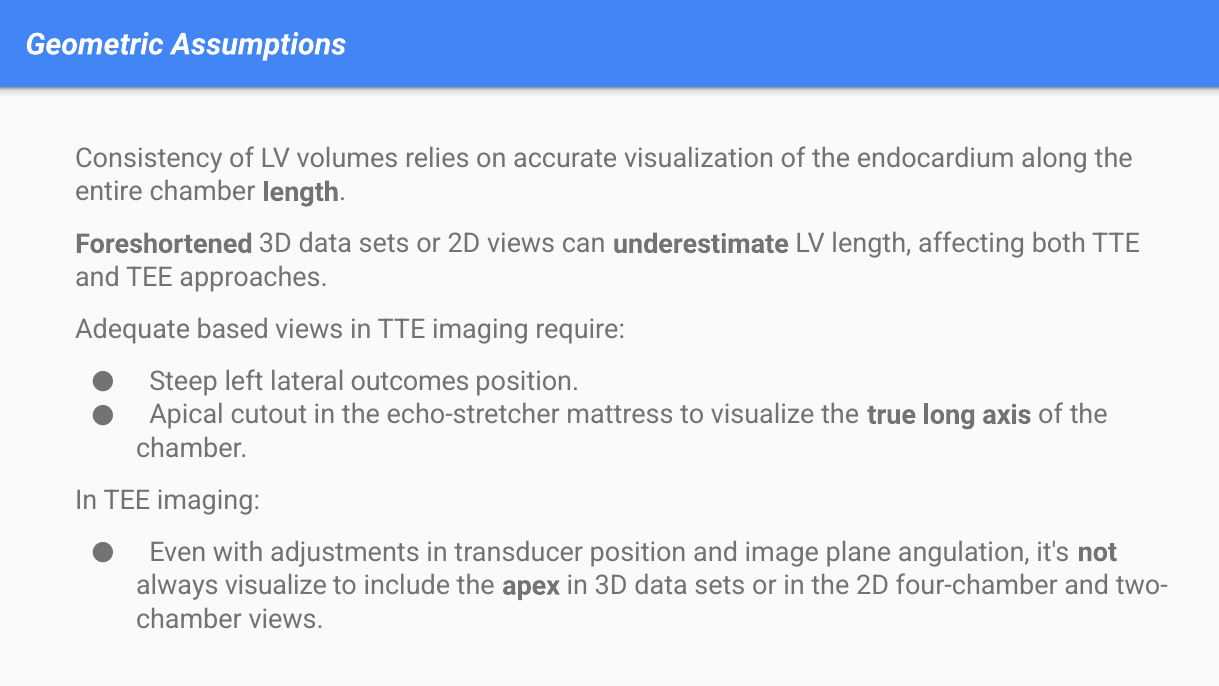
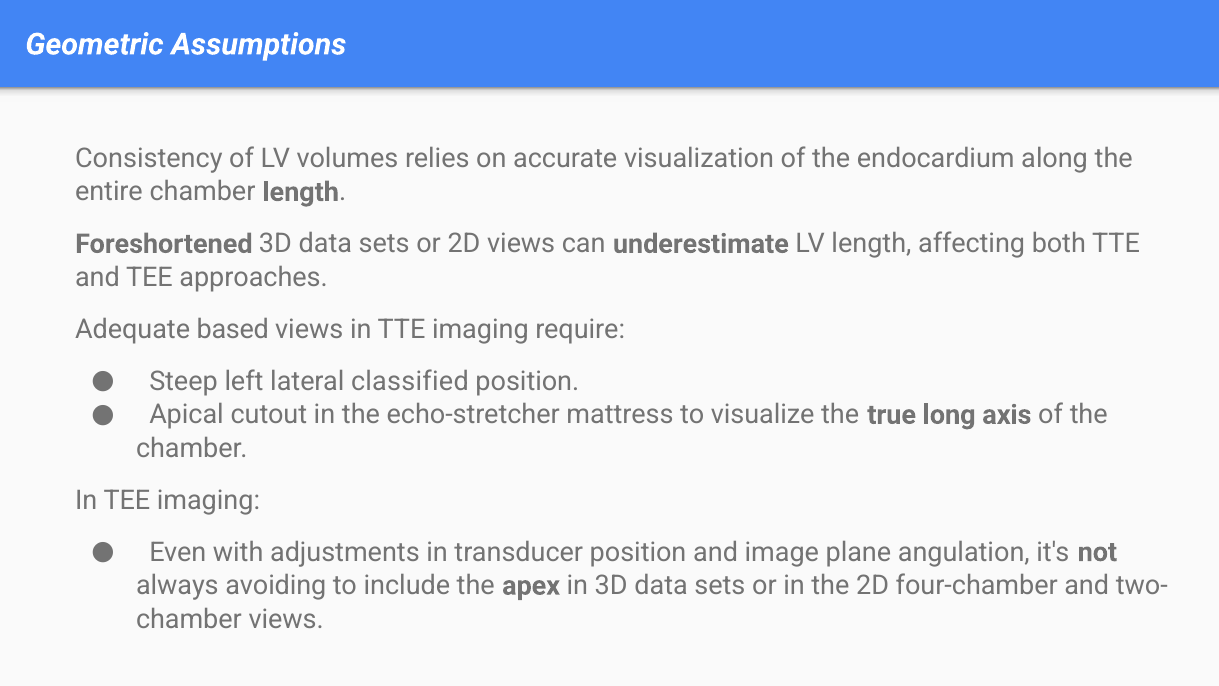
outcomes: outcomes -> classified (410, 381)
always visualize: visualize -> avoiding (276, 585)
